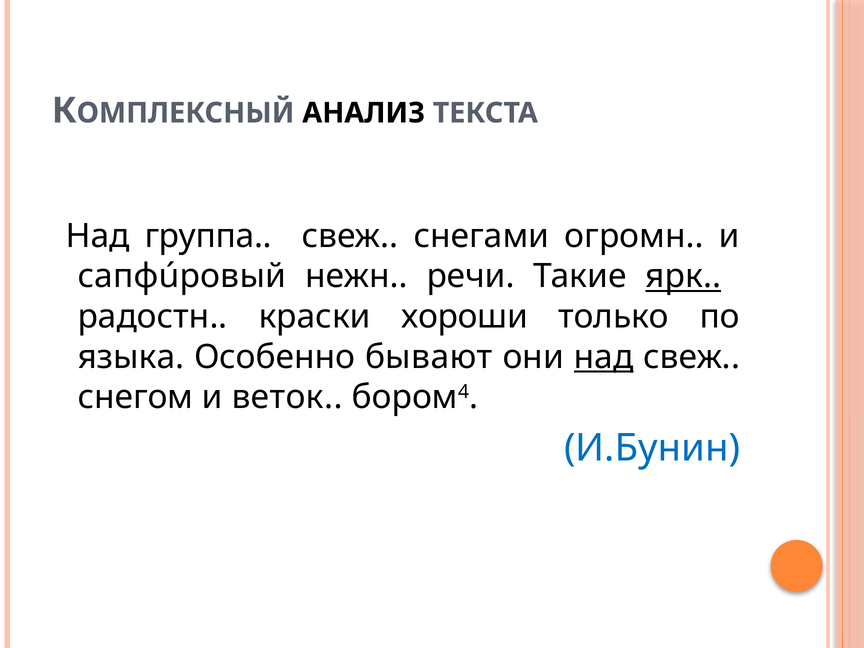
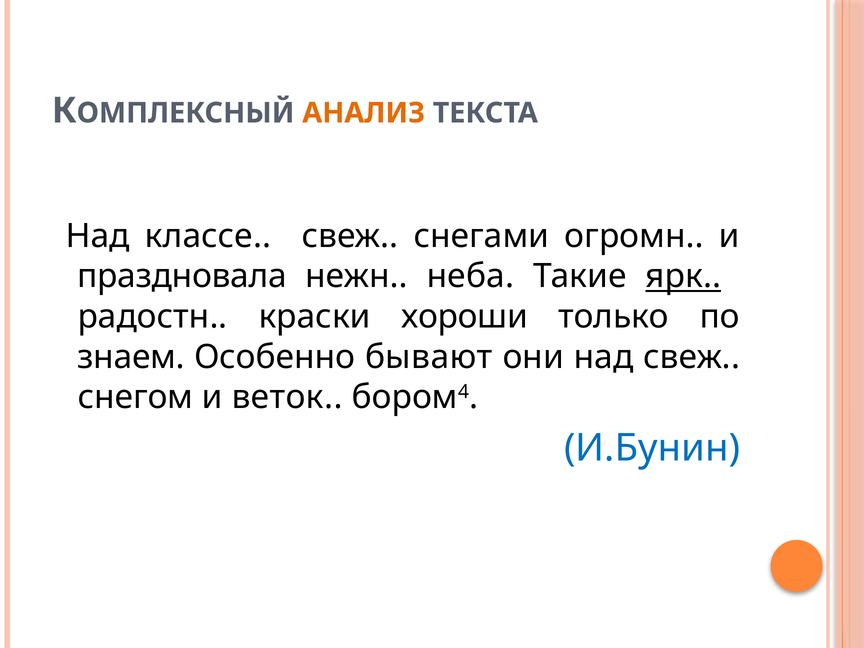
АНАЛИЗ colour: black -> orange (364, 113)
группа: группа -> классе (208, 236)
сапфúровый: сапфúровый -> праздновала (182, 276)
речи: речи -> неба (470, 276)
языка: языка -> знаем (131, 357)
над underline: present -> none (604, 357)
